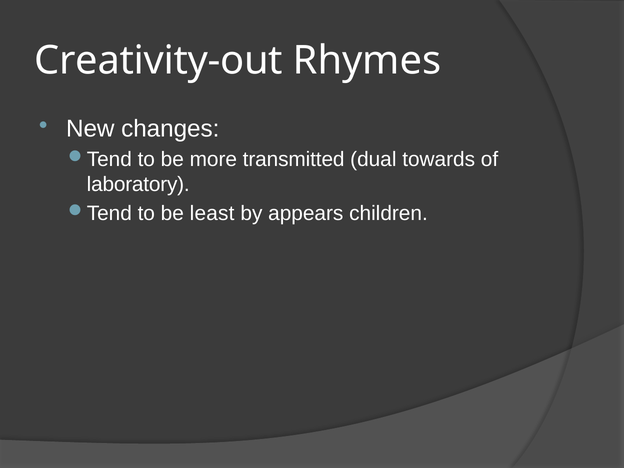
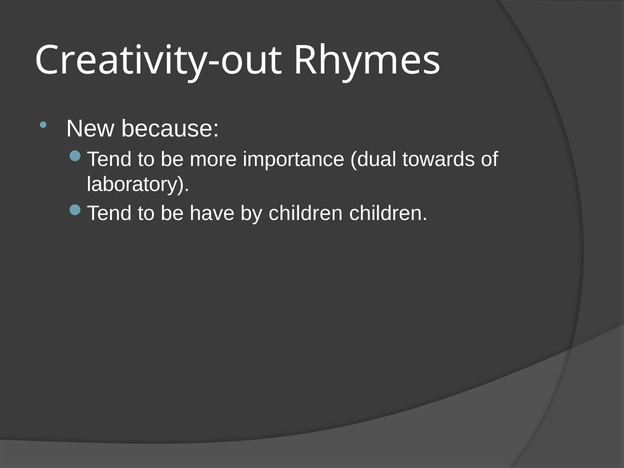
changes: changes -> because (170, 129)
transmitted: transmitted -> importance (294, 160)
least: least -> have (212, 214)
by appears: appears -> children (306, 214)
